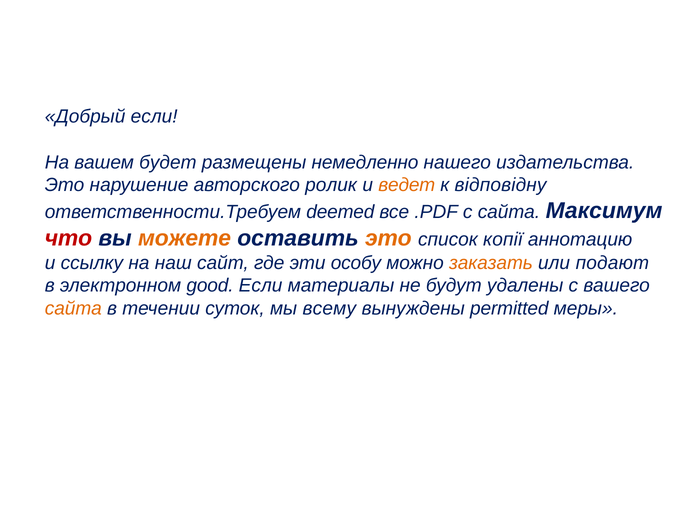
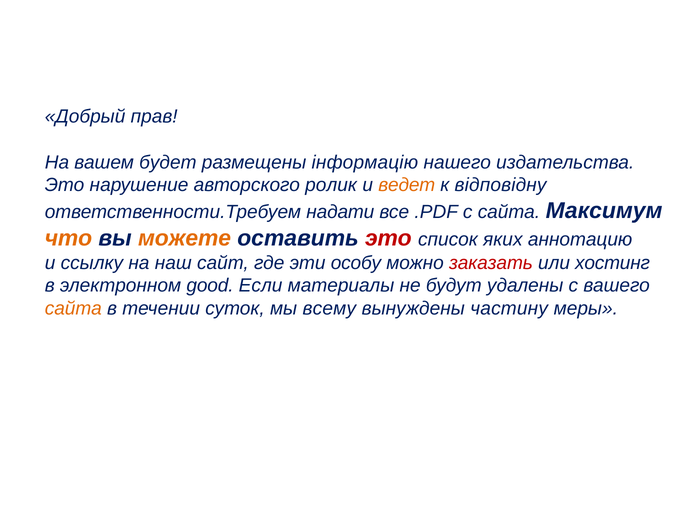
Добрый если: если -> прав (154, 117)
немедленно: немедленно -> інформацію (365, 162)
deemed: deemed -> надати (340, 212)
что colour: red -> orange (68, 238)
это colour: orange -> red (388, 238)
копії: копії -> яких (503, 239)
заказать colour: orange -> red (491, 263)
подают: подают -> хостинг (613, 263)
permitted: permitted -> частину (509, 309)
